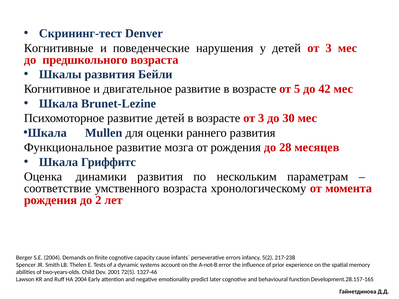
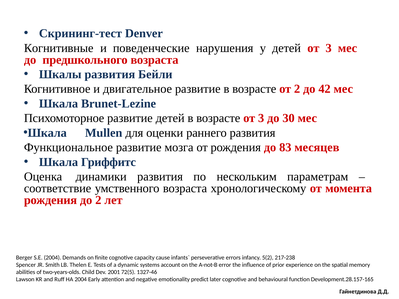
от 5: 5 -> 2 (297, 89)
28: 28 -> 83 (285, 147)
